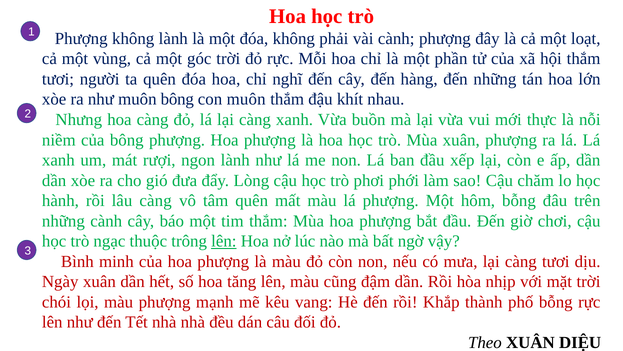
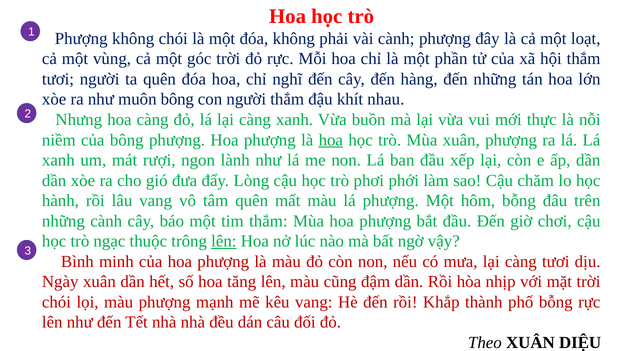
không lành: lành -> chói (173, 39)
con muôn: muôn -> người (246, 99)
hoa underline: none -> present (331, 140)
lâu càng: càng -> vang (156, 200)
